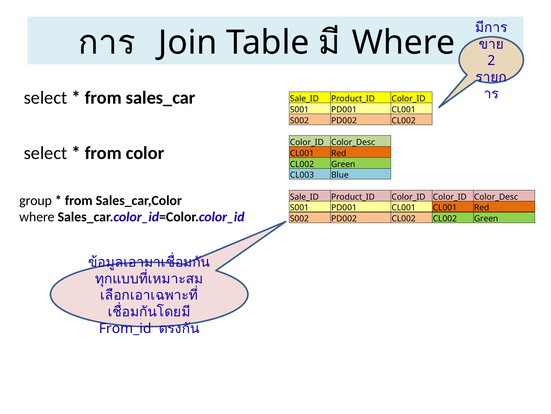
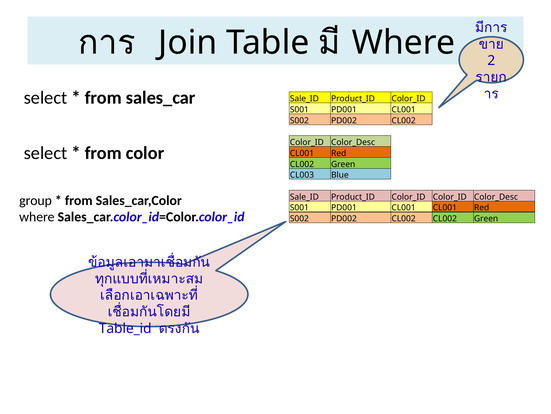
From_id: From_id -> Table_id (125, 328)
